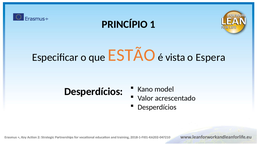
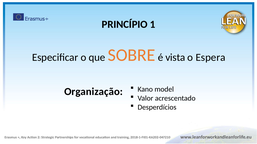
ESTÃO: ESTÃO -> SOBRE (132, 55)
Desperdícios: Desperdícios -> Organização (94, 92)
